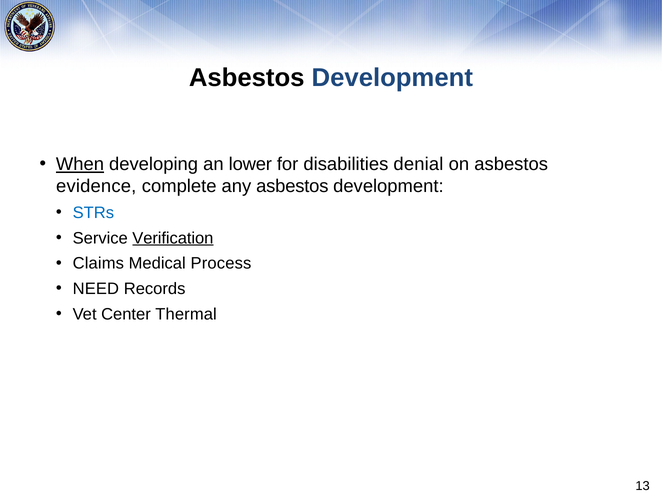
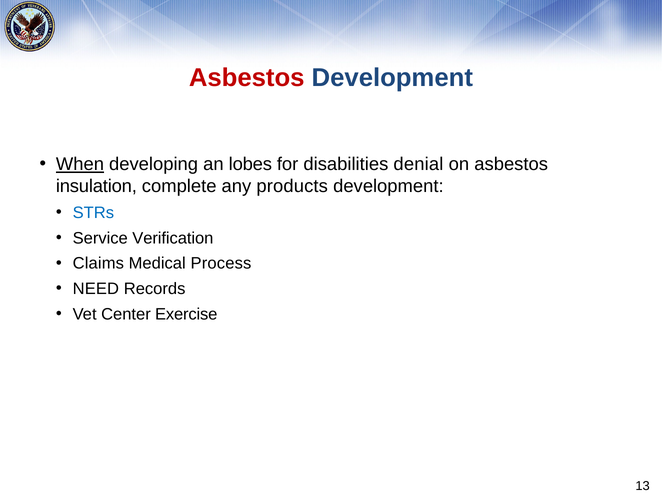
Asbestos colour: black -> red (247, 78)
lower: lower -> lobes (250, 165)
evidence: evidence -> insulation (96, 187)
any asbestos: asbestos -> products (292, 187)
Verification underline: present -> none (173, 238)
Thermal: Thermal -> Exercise (186, 315)
